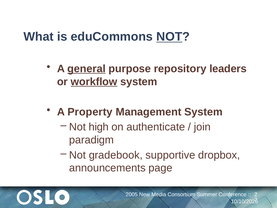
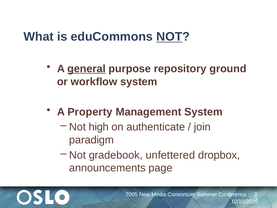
leaders: leaders -> ground (228, 69)
workflow underline: present -> none (94, 82)
supportive: supportive -> unfettered (170, 155)
